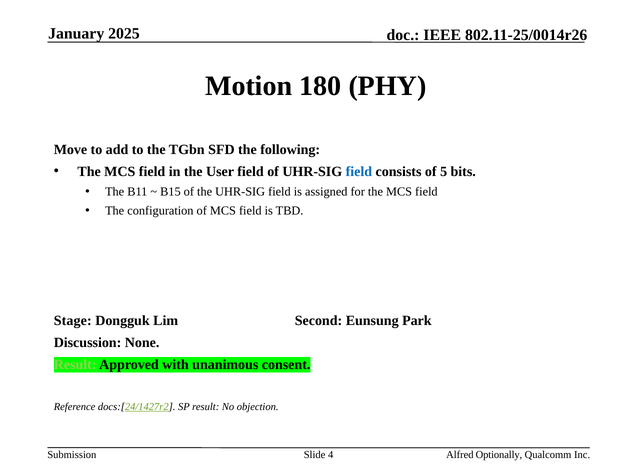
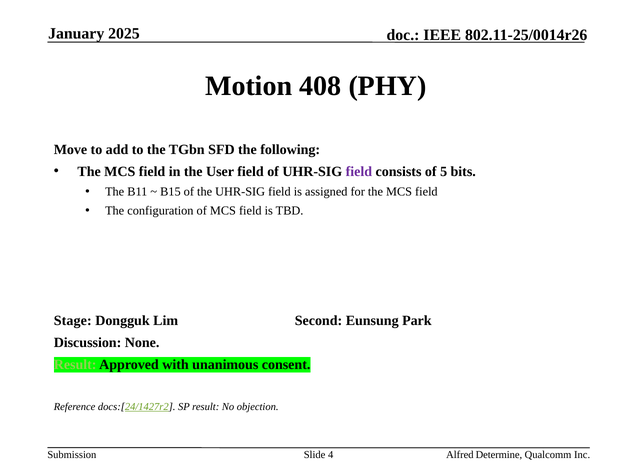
180: 180 -> 408 (320, 86)
field colour: blue -> purple (359, 172)
Optionally: Optionally -> Determine (499, 455)
